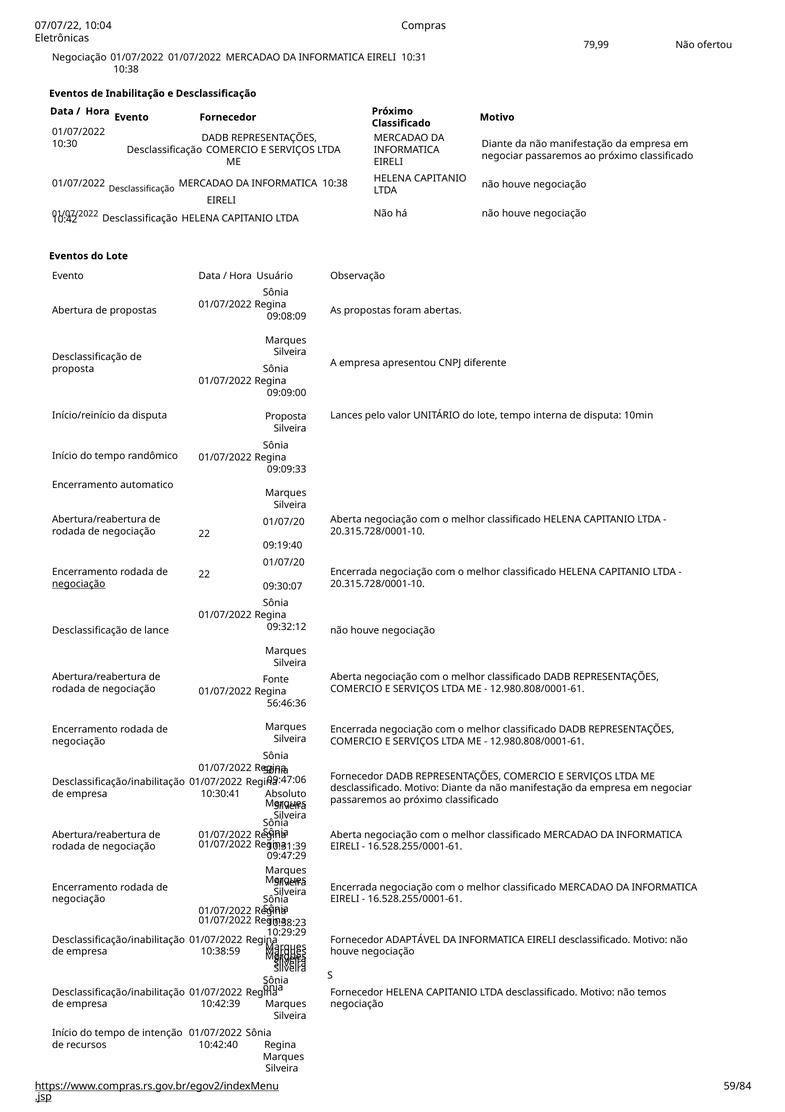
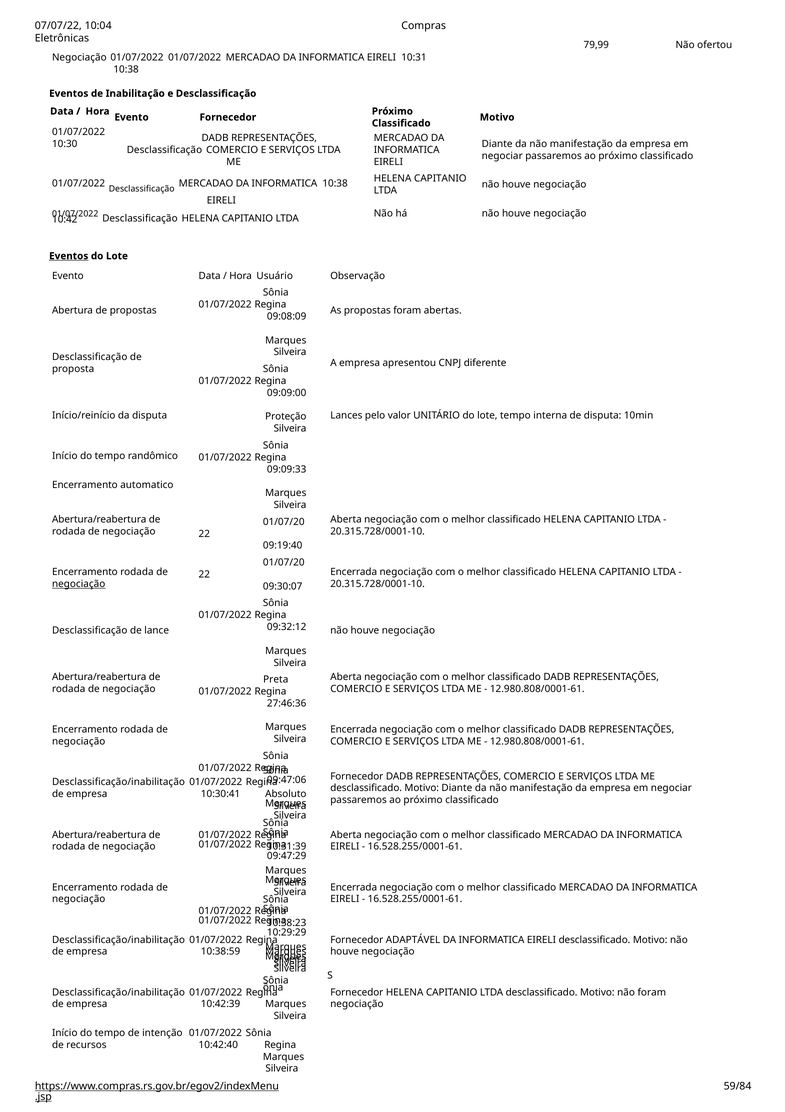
Eventos underline: none -> present (69, 256)
Proposta: Proposta -> Proteção (286, 416)
Fonte: Fonte -> Preta (276, 679)
56:46:36: 56:46:36 -> 27:46:36 (287, 703)
não temos: temos -> foram (652, 991)
